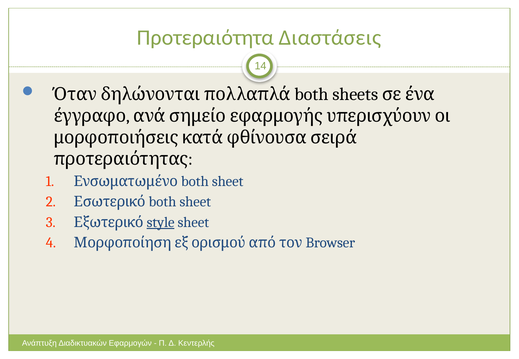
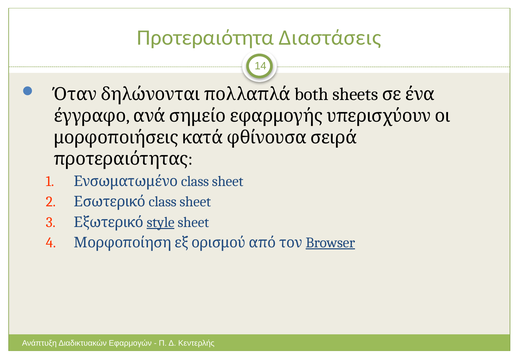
Ενσωματωμένο both: both -> class (195, 181)
Εσωτερικό both: both -> class (163, 202)
Browser underline: none -> present (330, 243)
